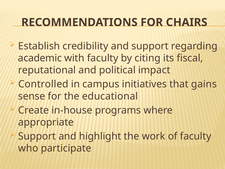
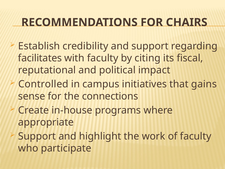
academic: academic -> facilitates (40, 58)
educational: educational -> connections (110, 96)
